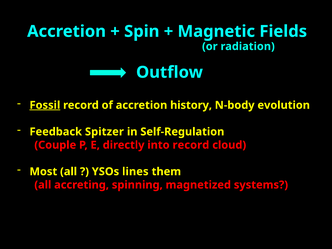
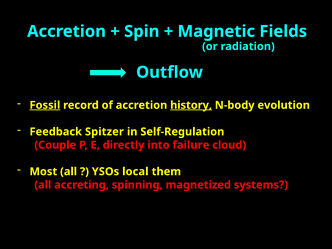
history underline: none -> present (191, 105)
into record: record -> failure (191, 145)
lines: lines -> local (135, 172)
